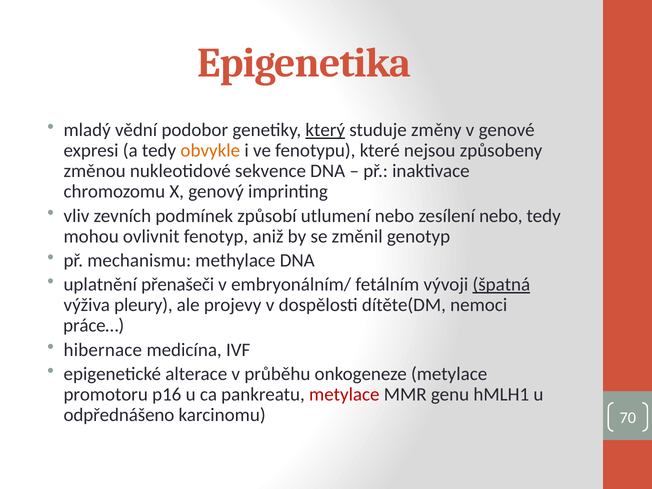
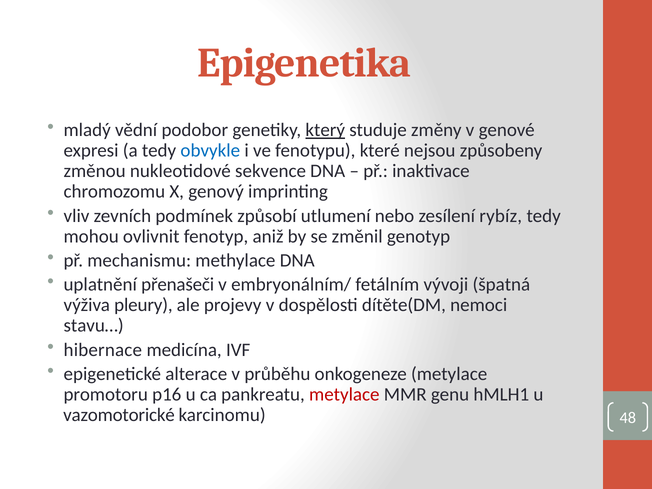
obvykle colour: orange -> blue (210, 151)
zesílení nebo: nebo -> rybíz (501, 216)
špatná underline: present -> none (501, 285)
práce…: práce… -> stavu… (94, 326)
odpřednášeno: odpřednášeno -> vazomotorické (119, 415)
70: 70 -> 48 (628, 418)
